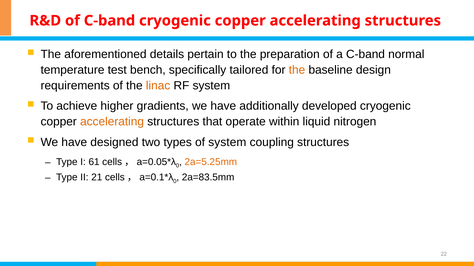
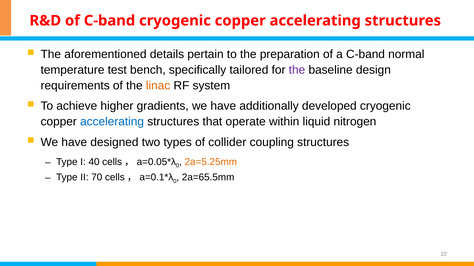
the colour: orange -> purple (297, 70)
accelerating colour: orange -> blue (112, 122)
of system: system -> collider (227, 143)
61: 61 -> 40 (94, 162)
21: 21 -> 70 (97, 178)
2a=83.5mm: 2a=83.5mm -> 2a=65.5mm (208, 178)
